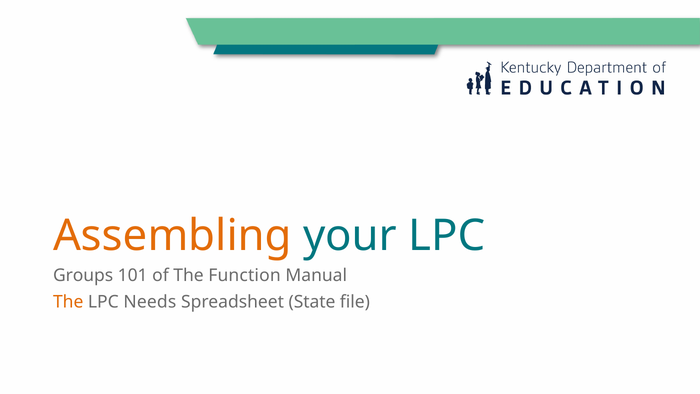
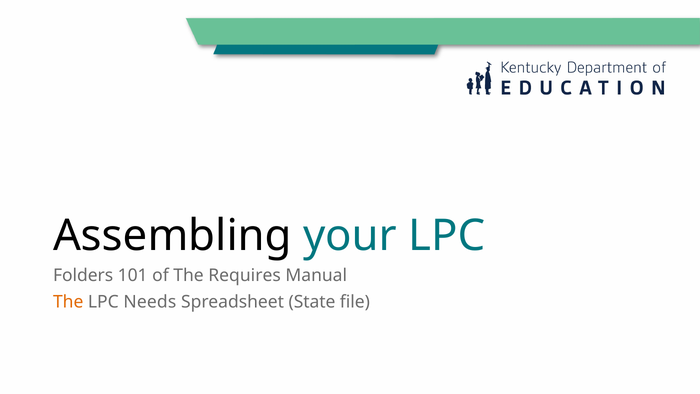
Assembling colour: orange -> black (172, 235)
Groups: Groups -> Folders (83, 275)
Function: Function -> Requires (245, 275)
